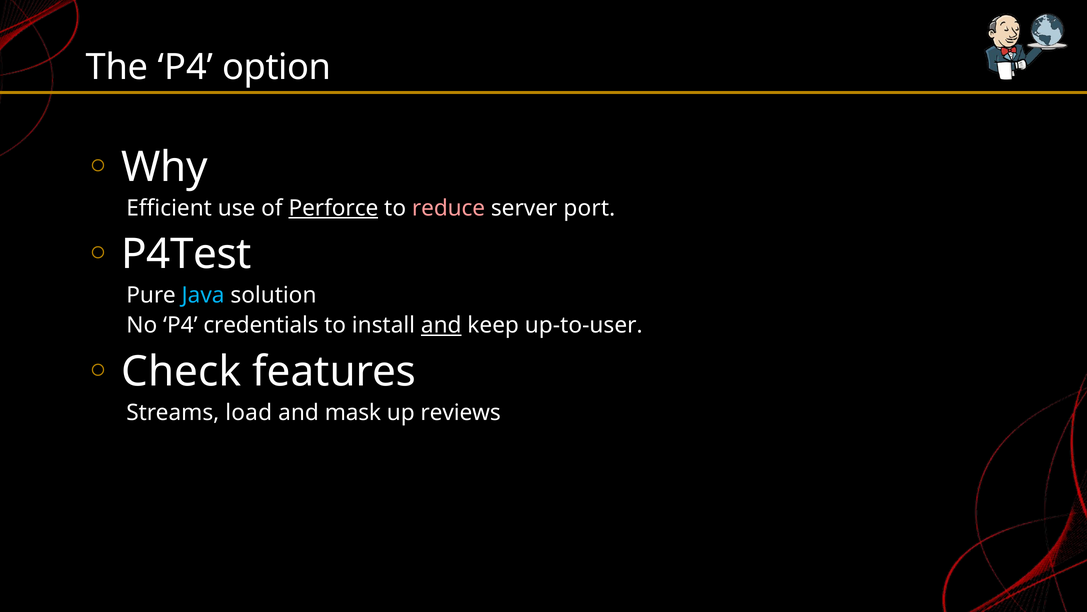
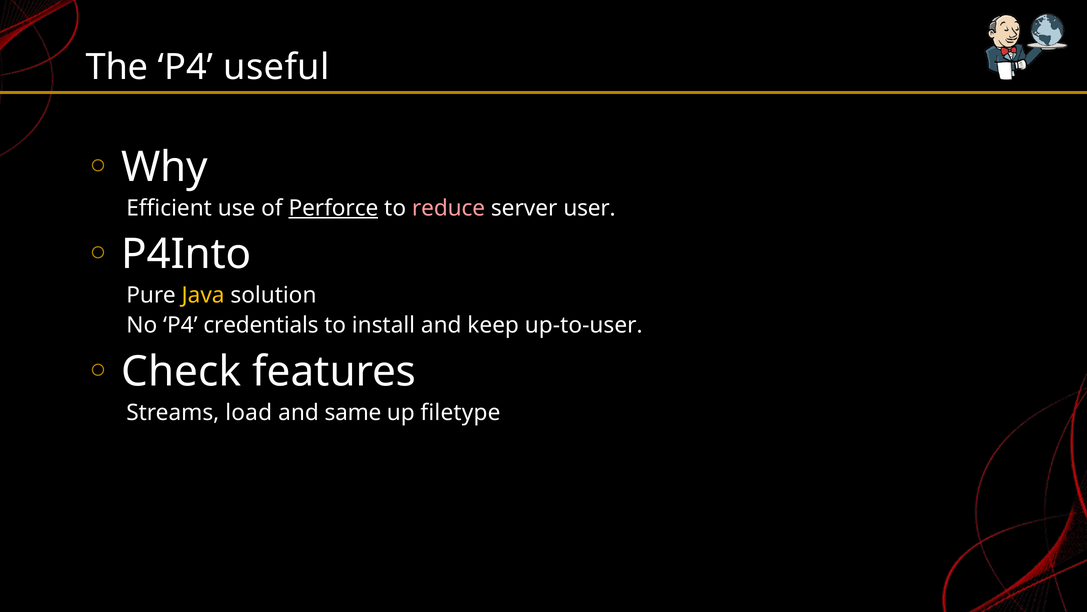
option: option -> useful (276, 67)
port: port -> user (590, 208)
P4Test: P4Test -> P4Into (186, 254)
Java colour: light blue -> yellow (203, 295)
and underline: present -> none (441, 325)
mask: mask -> same (353, 412)
reviews: reviews -> filetype (460, 412)
